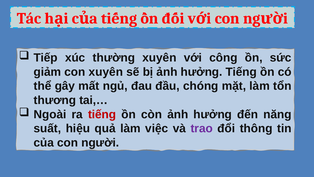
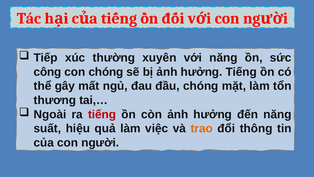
với công: công -> năng (223, 58)
giảm: giảm -> công (47, 72)
con xuyên: xuyên -> chóng (106, 72)
trao colour: purple -> orange (202, 128)
